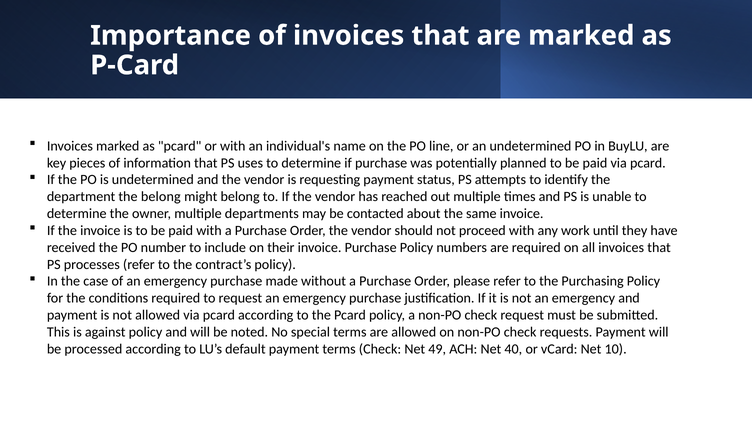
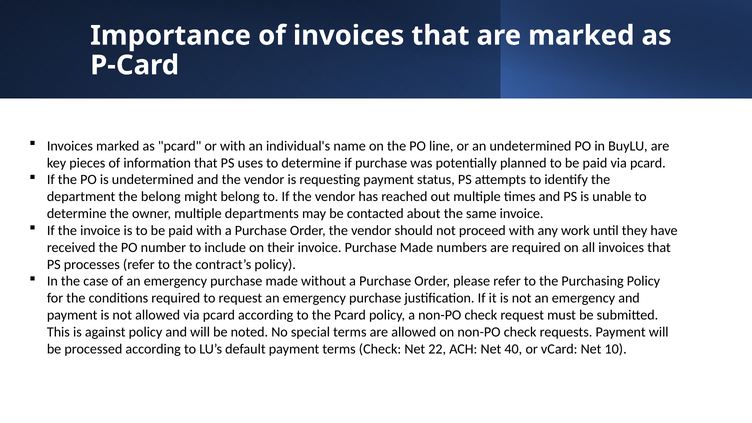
invoice Purchase Policy: Policy -> Made (416, 247)
49: 49 -> 22 (437, 349)
